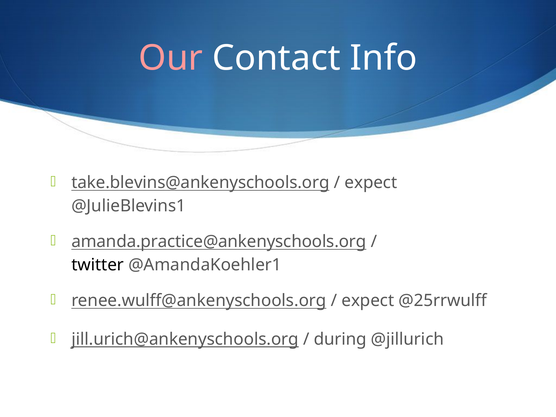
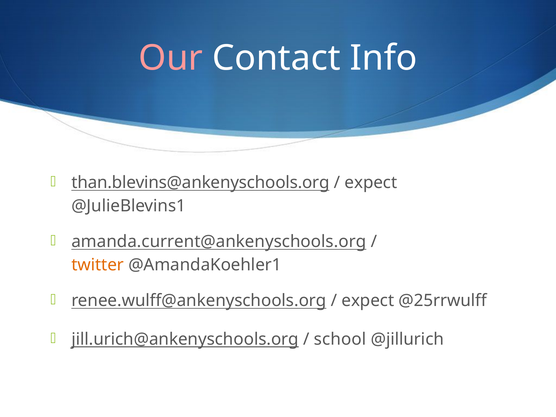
take.blevins@ankenyschools.org: take.blevins@ankenyschools.org -> than.blevins@ankenyschools.org (200, 183)
amanda.practice@ankenyschools.org: amanda.practice@ankenyschools.org -> amanda.current@ankenyschools.org (219, 242)
twitter colour: black -> orange (98, 265)
during: during -> school (340, 339)
